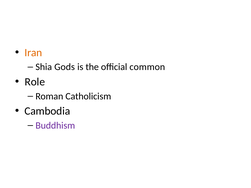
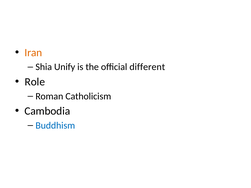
Gods: Gods -> Unify (65, 67)
common: common -> different (147, 67)
Buddhism colour: purple -> blue (55, 126)
